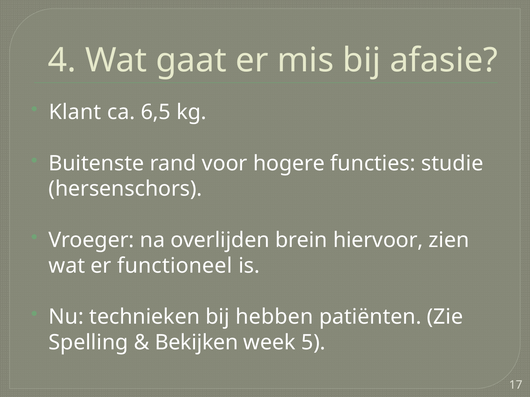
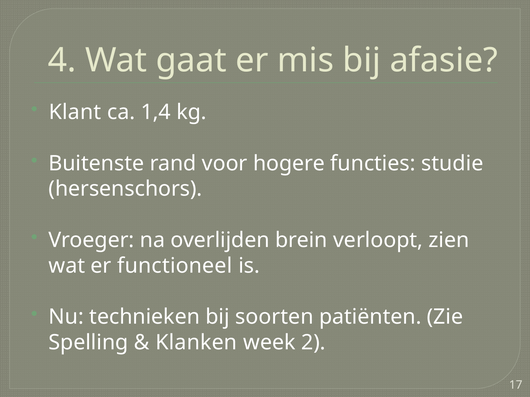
6,5: 6,5 -> 1,4 (156, 112)
hiervoor: hiervoor -> verloopt (378, 240)
hebben: hebben -> soorten (274, 317)
Bekijken: Bekijken -> Klanken (196, 343)
5: 5 -> 2 (313, 343)
